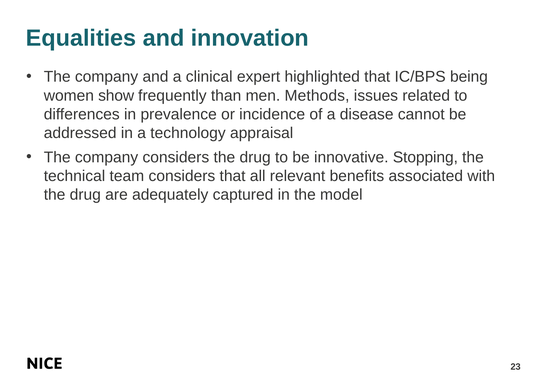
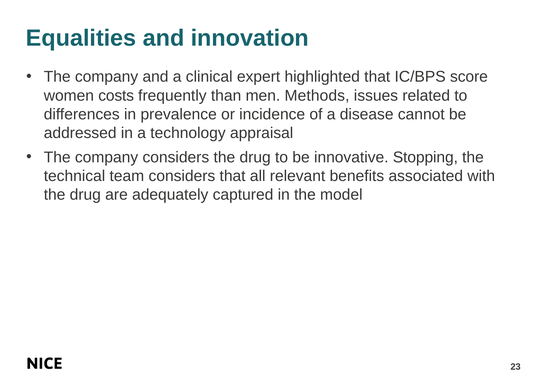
being: being -> score (469, 77)
show: show -> costs (116, 96)
